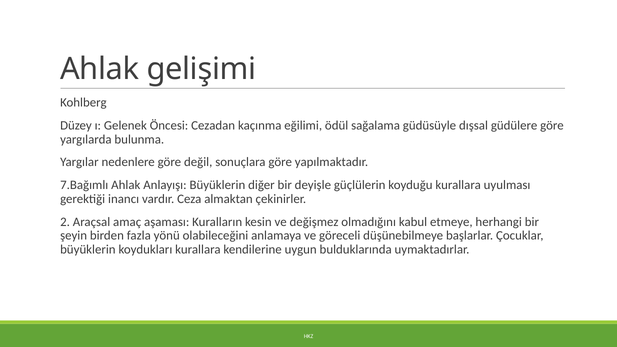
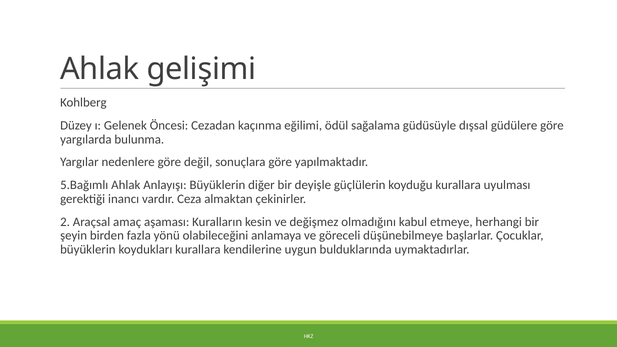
7.Bağımlı: 7.Bağımlı -> 5.Bağımlı (84, 185)
